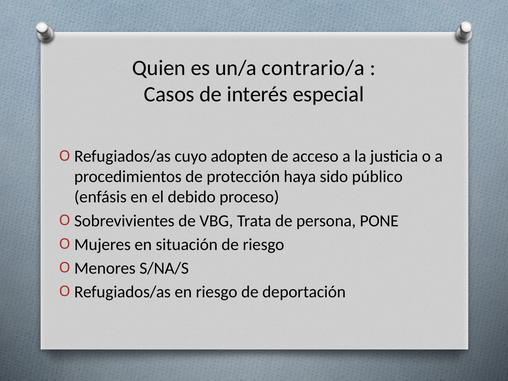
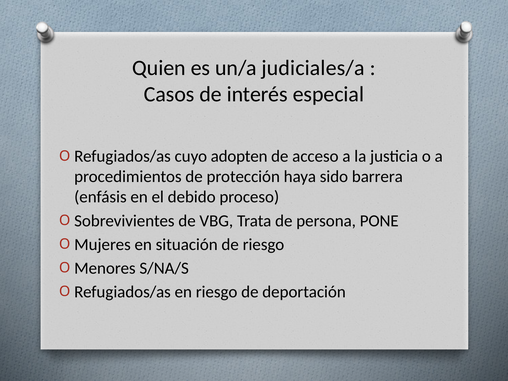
contrario/a: contrario/a -> judiciales/a (313, 68)
público: público -> barrera (377, 177)
